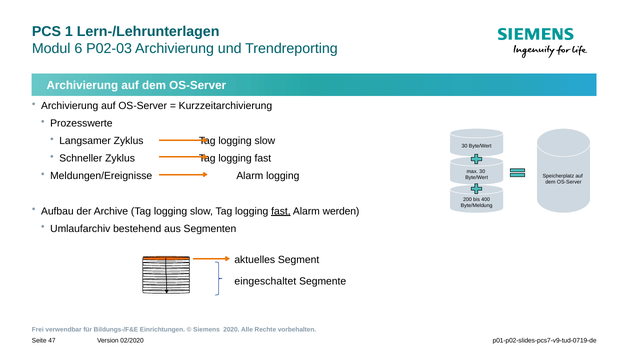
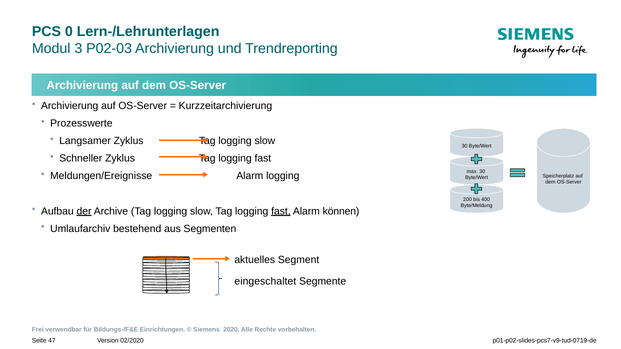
1: 1 -> 0 (69, 32)
6: 6 -> 3 (78, 49)
der underline: none -> present (84, 211)
werden: werden -> können (341, 211)
